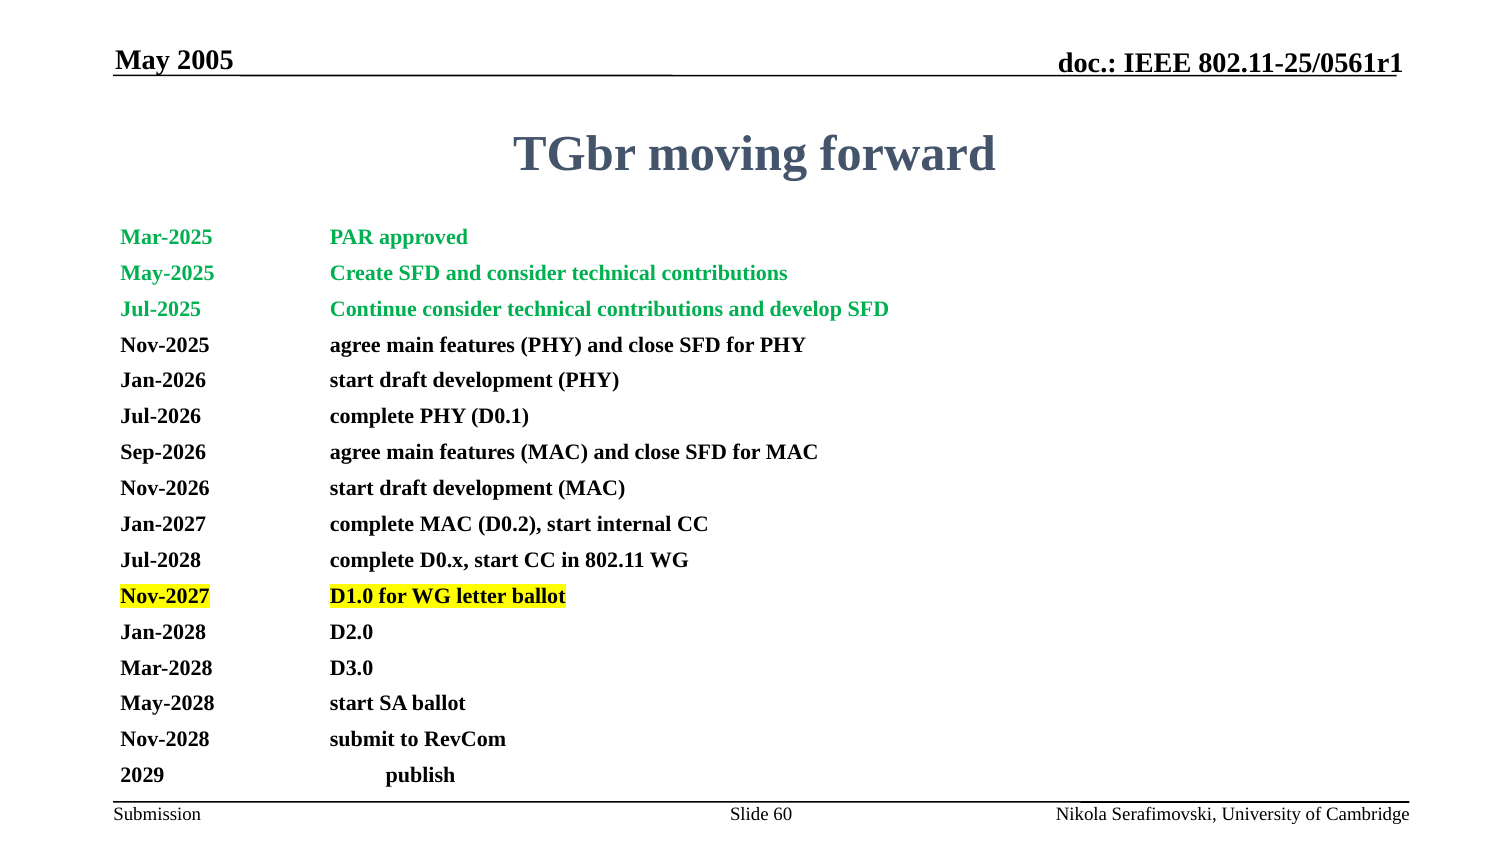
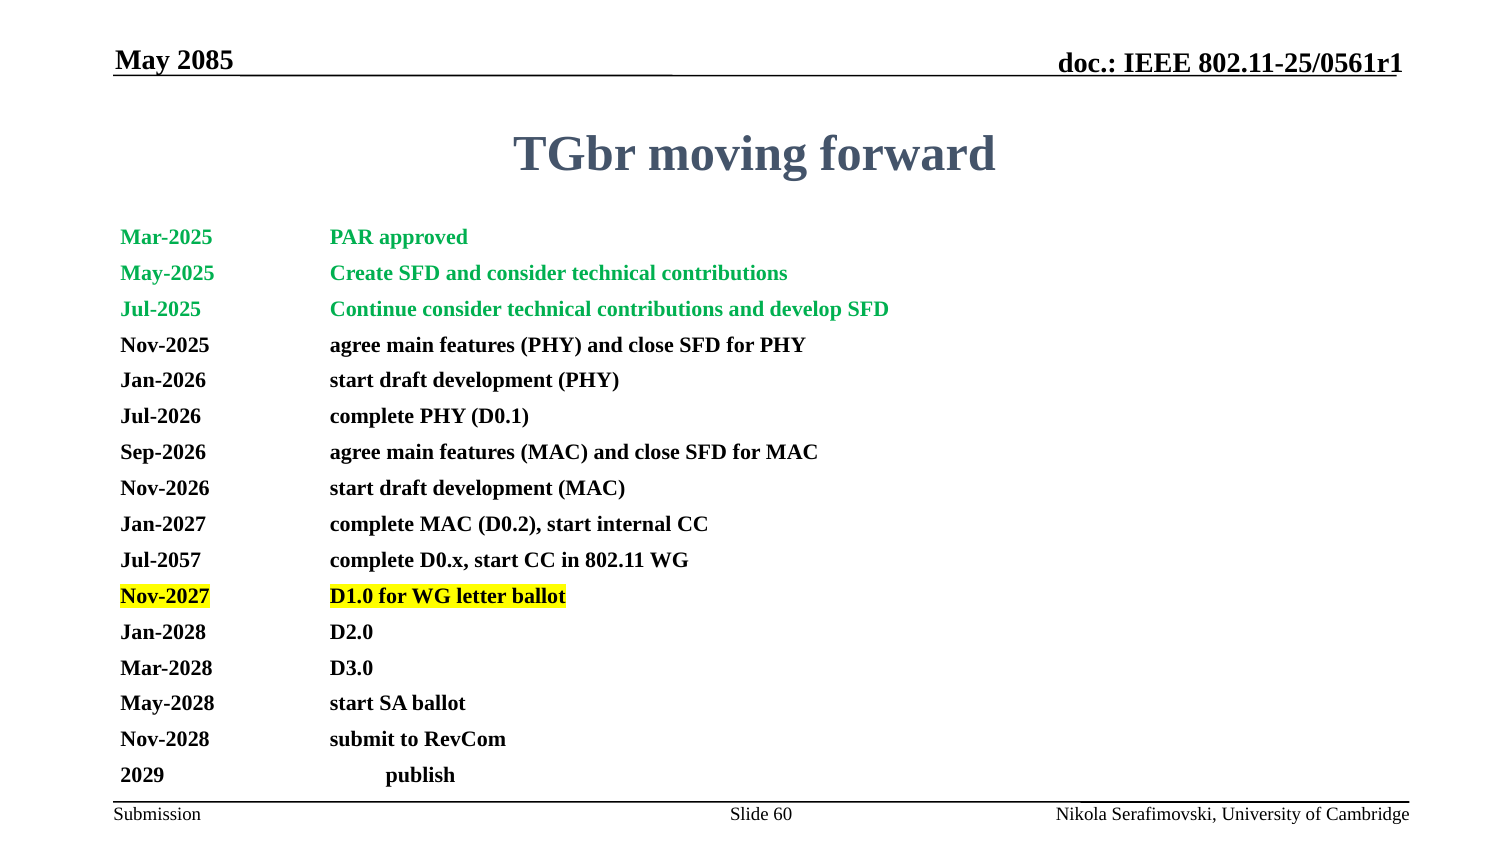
2005: 2005 -> 2085 (205, 60)
Jul-2028: Jul-2028 -> Jul-2057 (161, 560)
